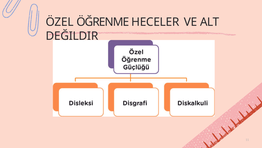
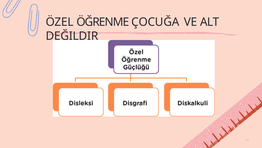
HECELER: HECELER -> ÇOCUĞA (155, 22)
